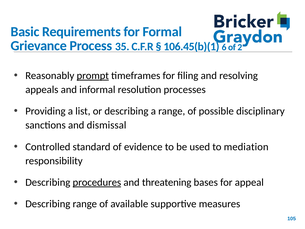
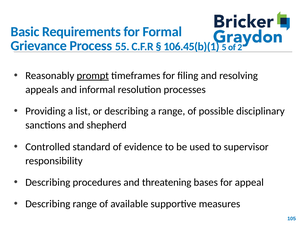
35: 35 -> 55 (122, 46)
6: 6 -> 5 (224, 47)
dismissal: dismissal -> shepherd (107, 125)
mediation: mediation -> supervisor (246, 147)
procedures underline: present -> none (97, 182)
